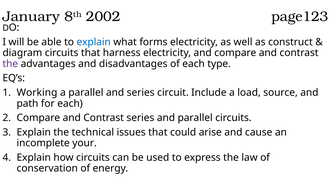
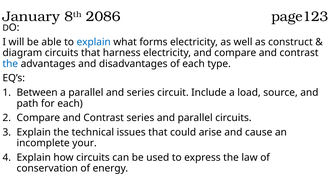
2002: 2002 -> 2086 (103, 17)
the colour: purple -> blue (10, 64)
Working: Working -> Between (37, 92)
